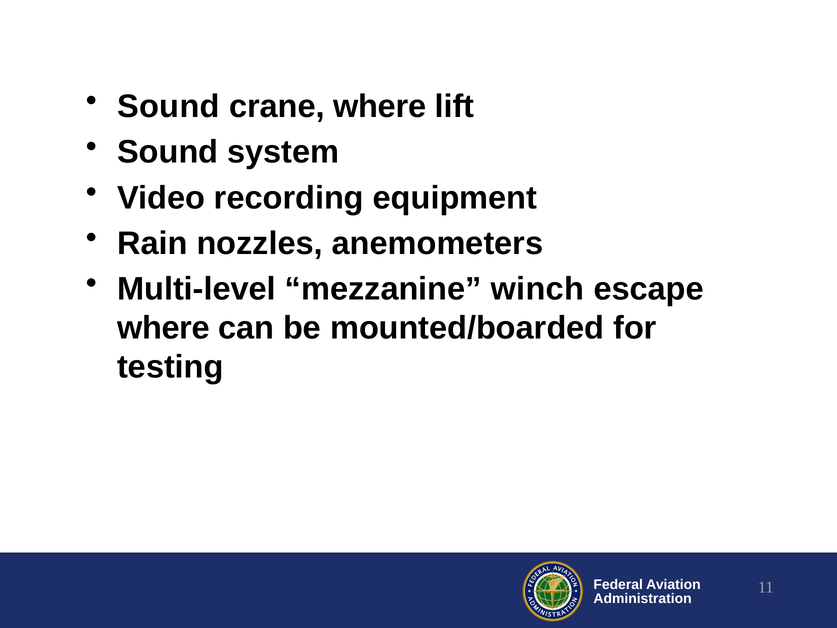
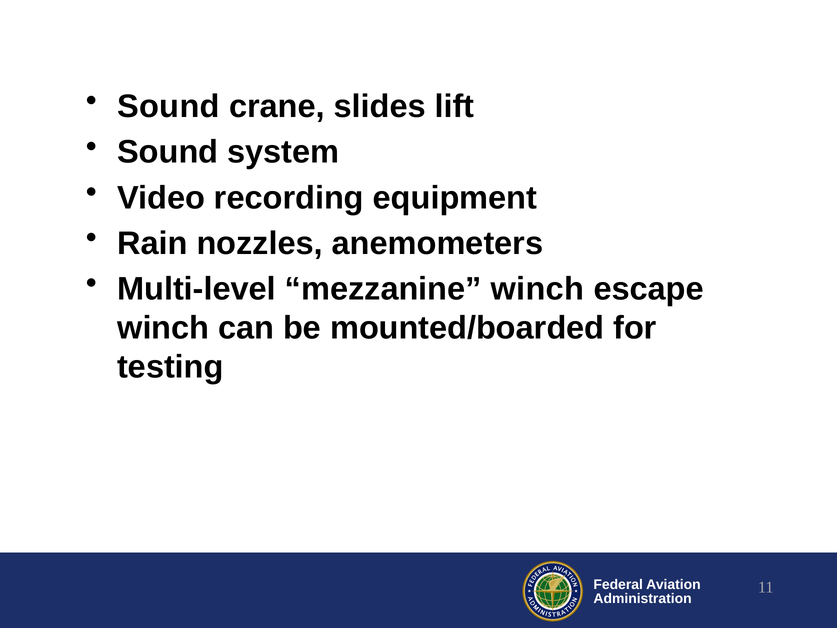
crane where: where -> slides (380, 106)
where: where -> winch (163, 328)
